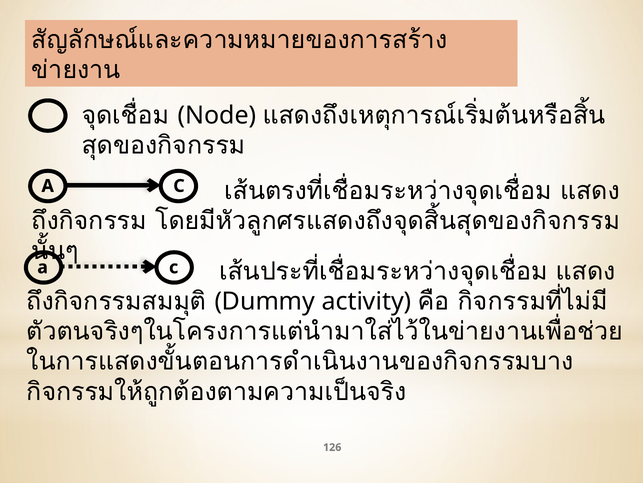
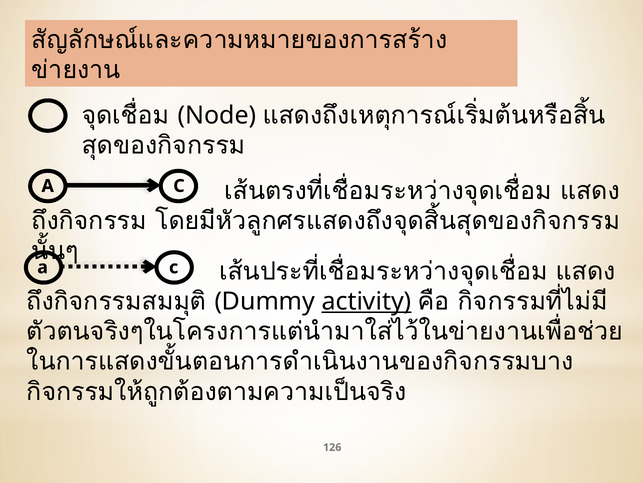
activity underline: none -> present (366, 301)
